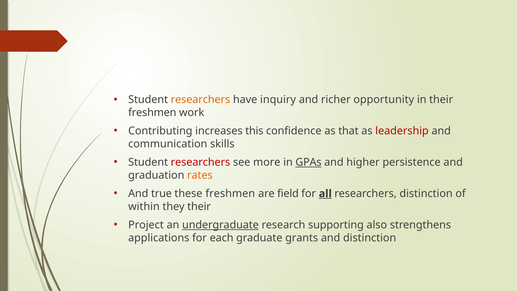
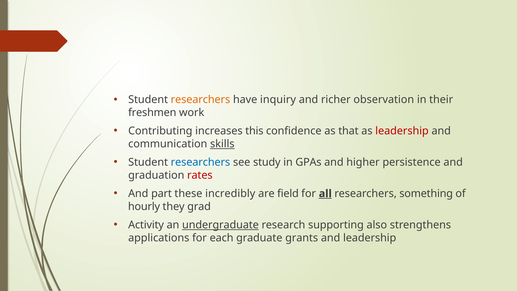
opportunity: opportunity -> observation (384, 100)
skills underline: none -> present (222, 144)
researchers colour: red -> blue (200, 162)
more: more -> study (267, 162)
GPAs underline: present -> none (308, 162)
rates colour: orange -> red (200, 175)
true: true -> part (162, 193)
these freshmen: freshmen -> incredibly (230, 193)
researchers distinction: distinction -> something (426, 193)
within: within -> hourly (144, 206)
they their: their -> grad (199, 206)
Project: Project -> Activity (146, 225)
and distinction: distinction -> leadership (370, 238)
